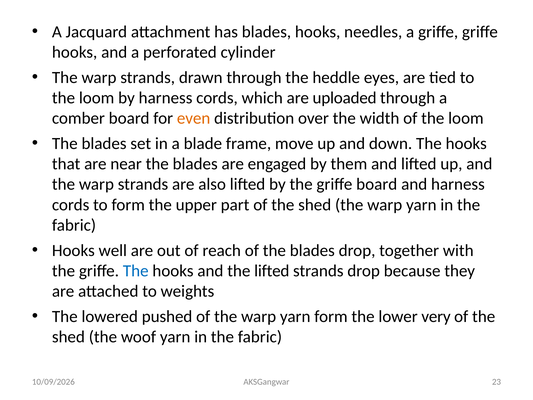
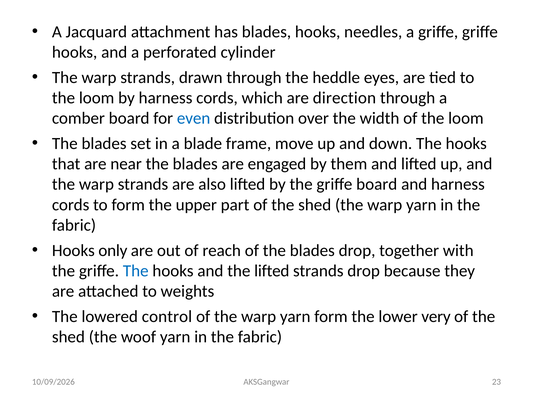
uploaded: uploaded -> direction (344, 98)
even colour: orange -> blue (194, 118)
well: well -> only (113, 250)
pushed: pushed -> control (167, 316)
